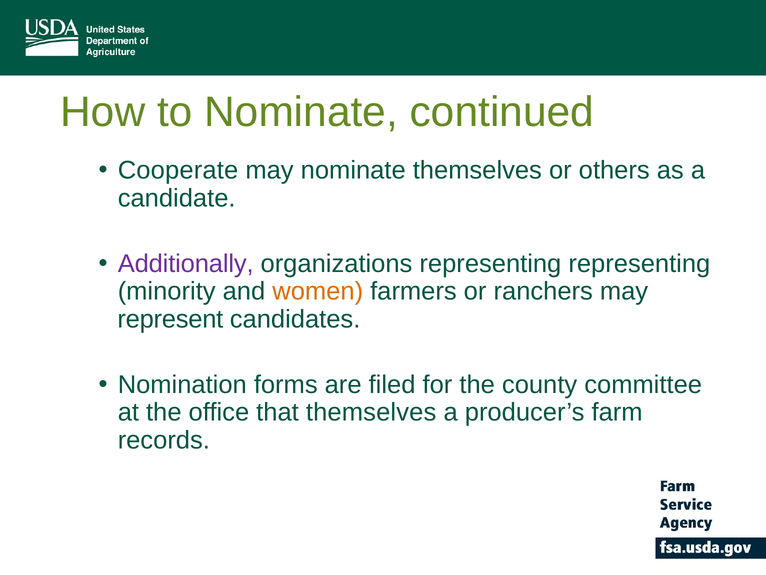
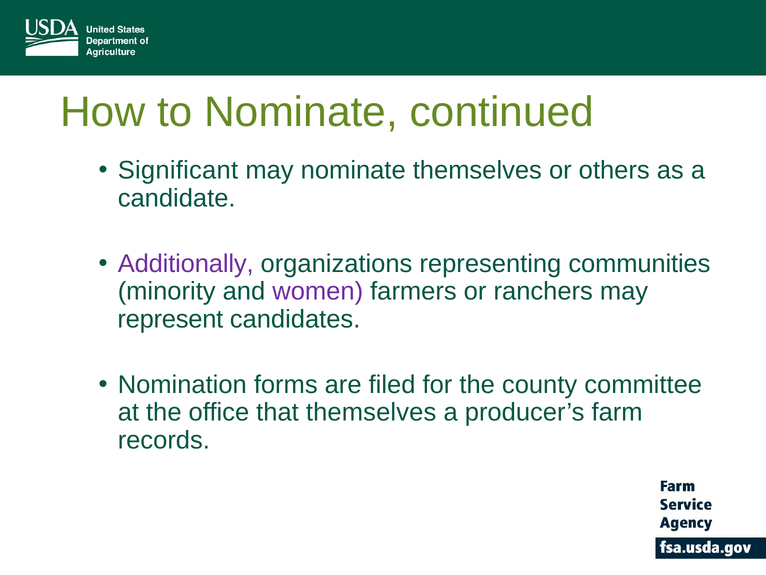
Cooperate: Cooperate -> Significant (178, 170)
representing representing: representing -> communities (639, 264)
women colour: orange -> purple (318, 291)
